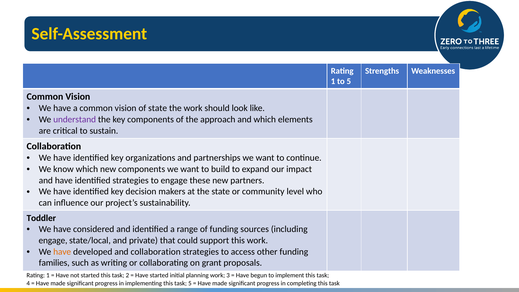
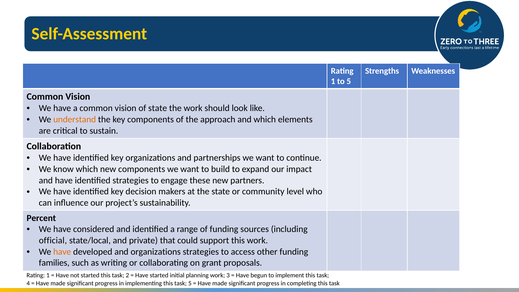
understand colour: purple -> orange (75, 119)
Toddler: Toddler -> Percent (41, 218)
engage: engage -> official (53, 240)
and collaboration: collaboration -> organizations (156, 252)
